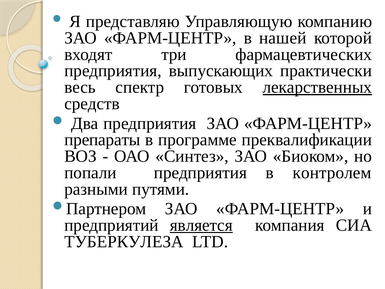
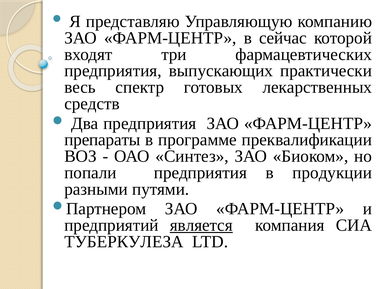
нашей: нашей -> сейчас (283, 38)
лекарственных underline: present -> none (317, 87)
контролем: контролем -> продукции (332, 173)
